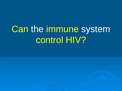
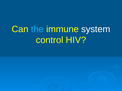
the colour: white -> light blue (37, 29)
